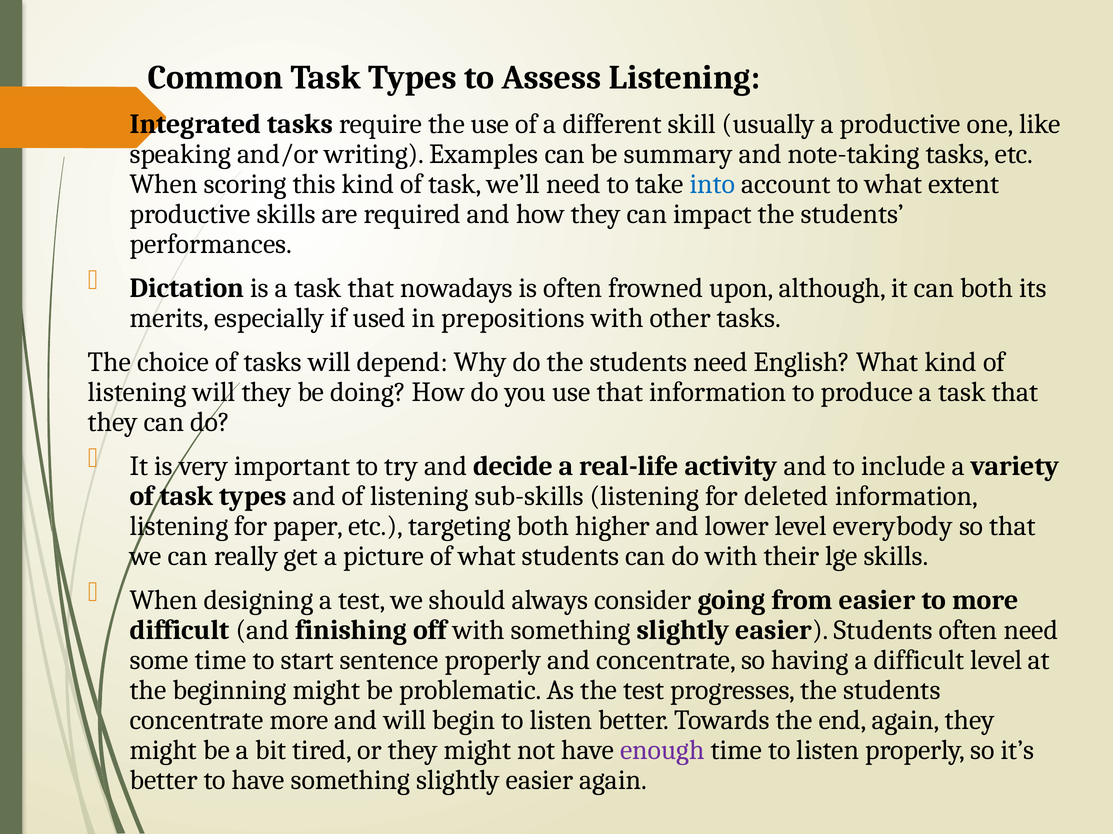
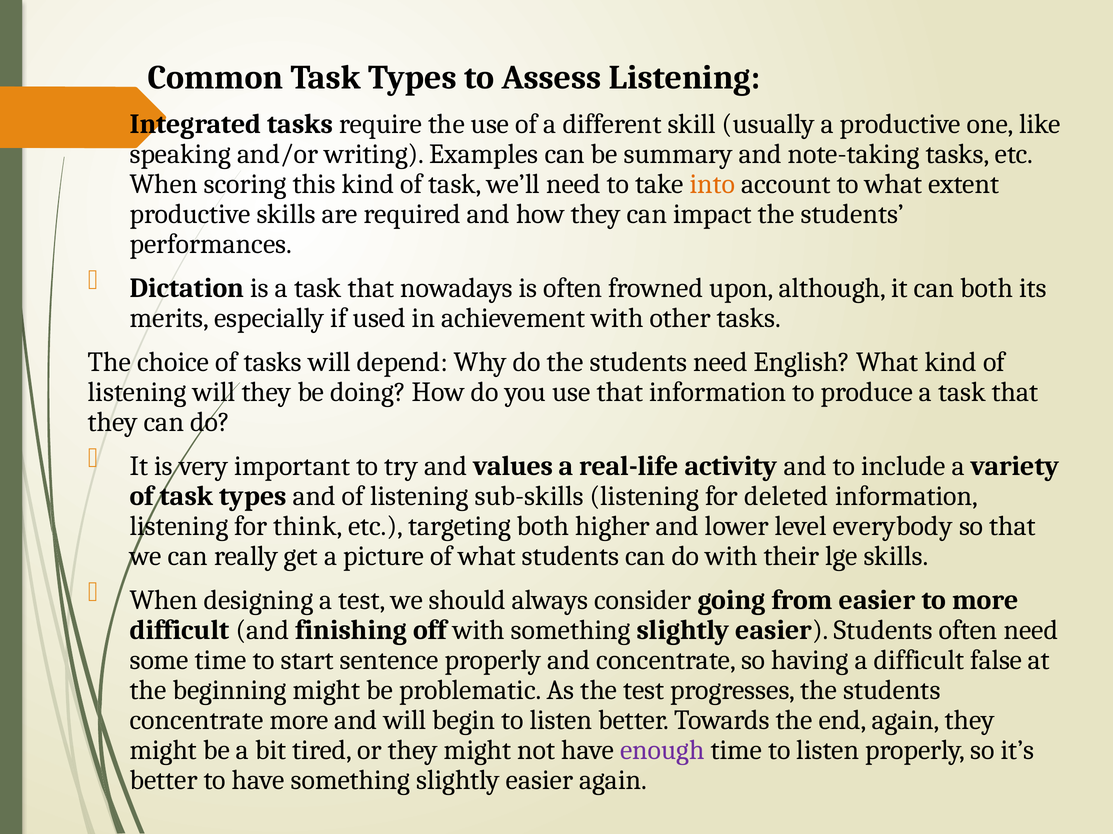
into colour: blue -> orange (712, 184)
prepositions: prepositions -> achievement (513, 318)
decide: decide -> values (513, 466)
paper: paper -> think (308, 527)
difficult level: level -> false (996, 661)
